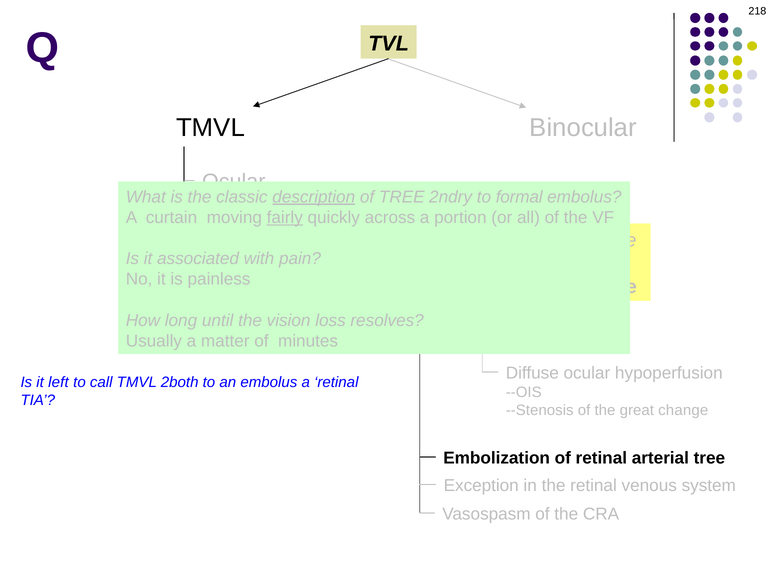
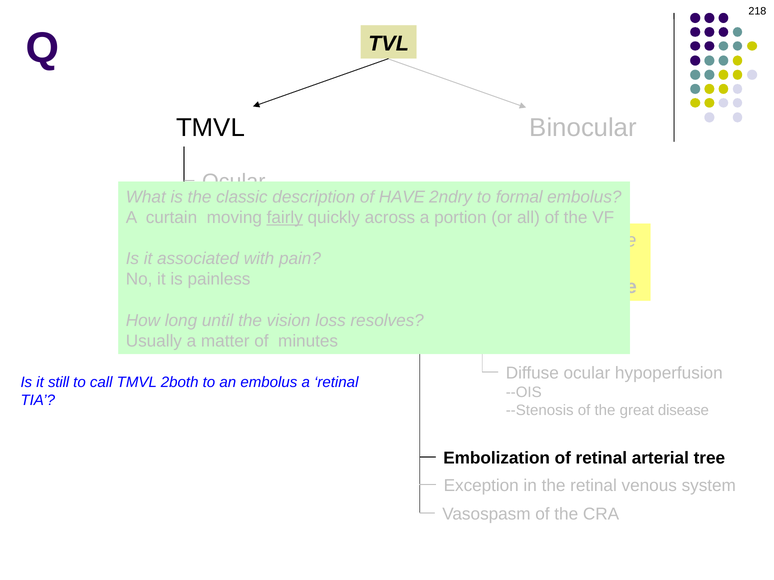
description underline: present -> none (314, 197)
of TREE: TREE -> HAVE (402, 197)
left: left -> still (59, 383)
change: change -> disease (683, 411)
